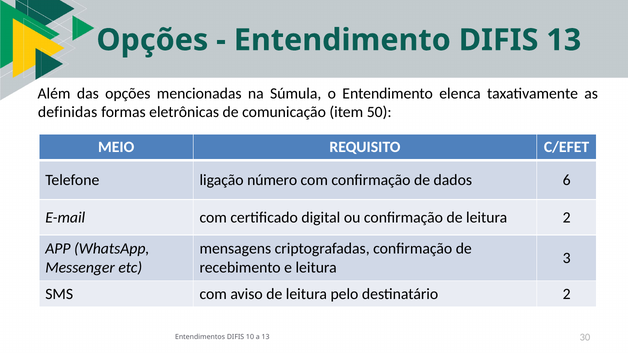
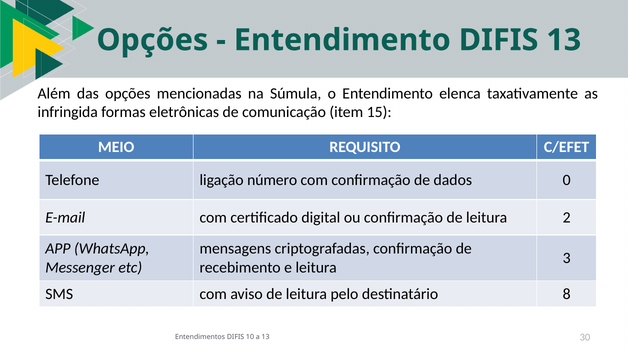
definidas: definidas -> infringida (68, 112)
50: 50 -> 15 (379, 112)
6: 6 -> 0 (567, 180)
destinatário 2: 2 -> 8 (567, 294)
